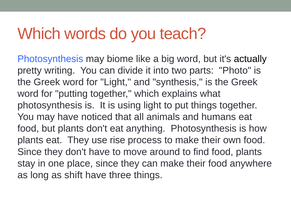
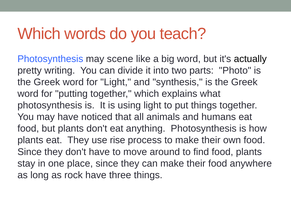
biome: biome -> scene (120, 59)
shift: shift -> rock (74, 175)
